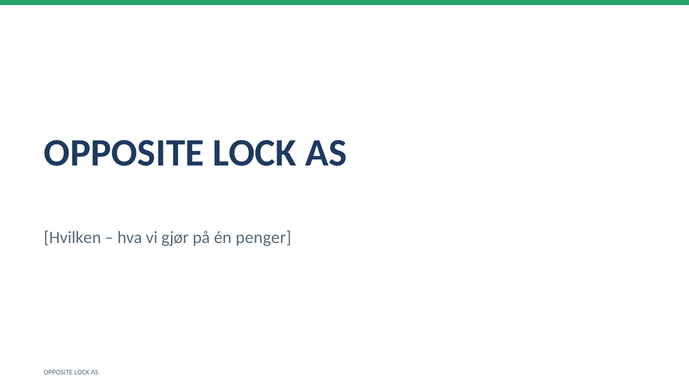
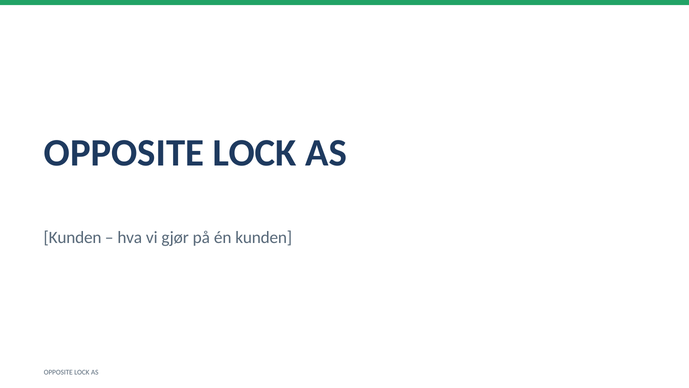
Hvilken: Hvilken -> Kunden (73, 237)
én penger: penger -> kunden (264, 237)
